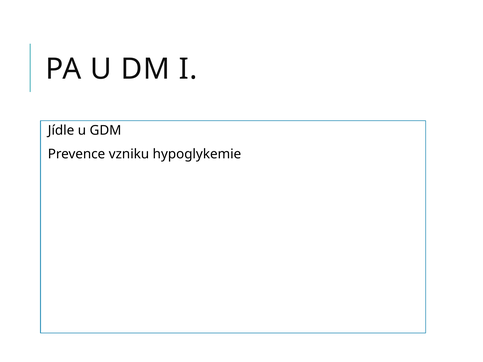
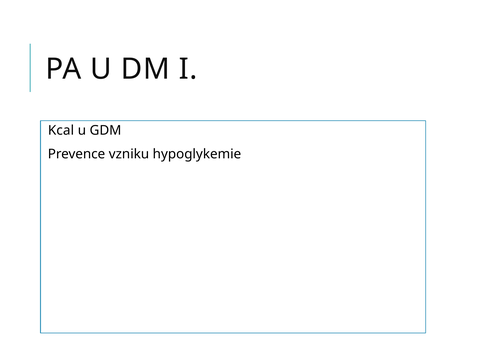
Jídle: Jídle -> Kcal (61, 130)
